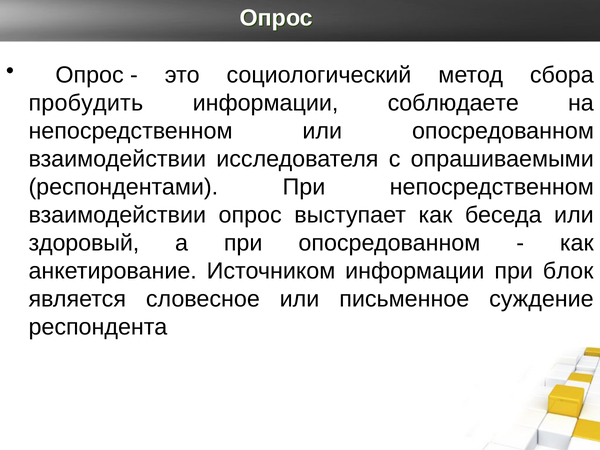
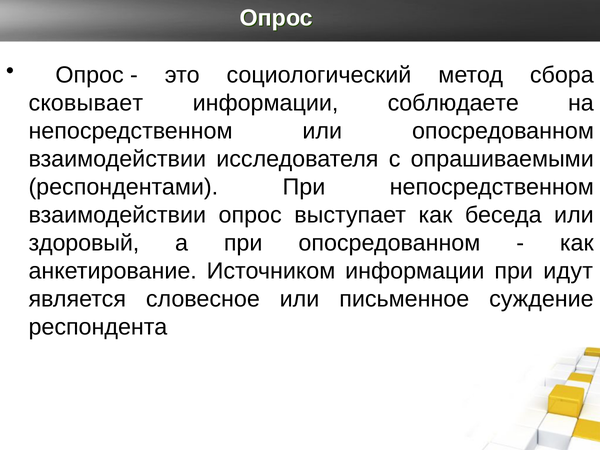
пробудить: пробудить -> сковывает (86, 103)
блок: блок -> идут (568, 271)
